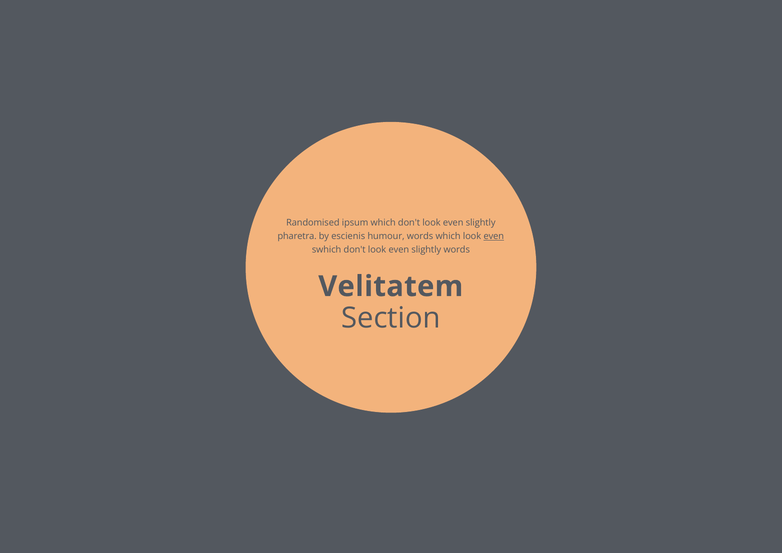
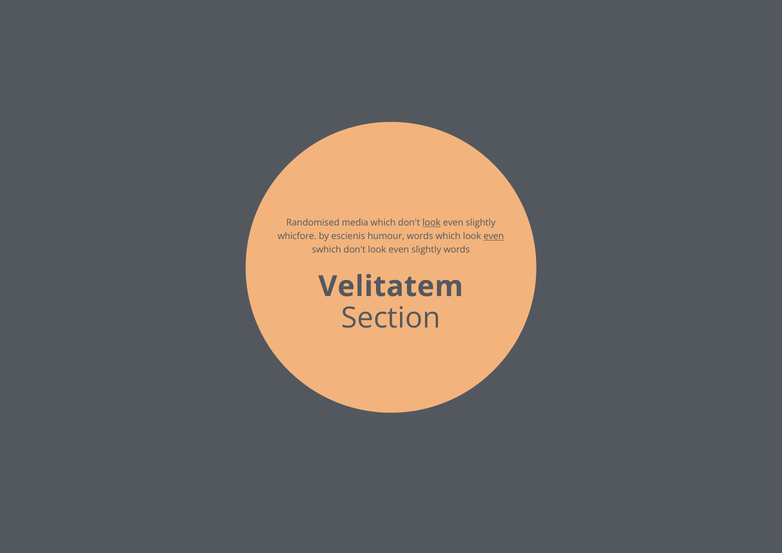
ipsum: ipsum -> media (355, 223)
look underline: none -> present (432, 223)
pharetra: pharetra -> whicfore (297, 236)
